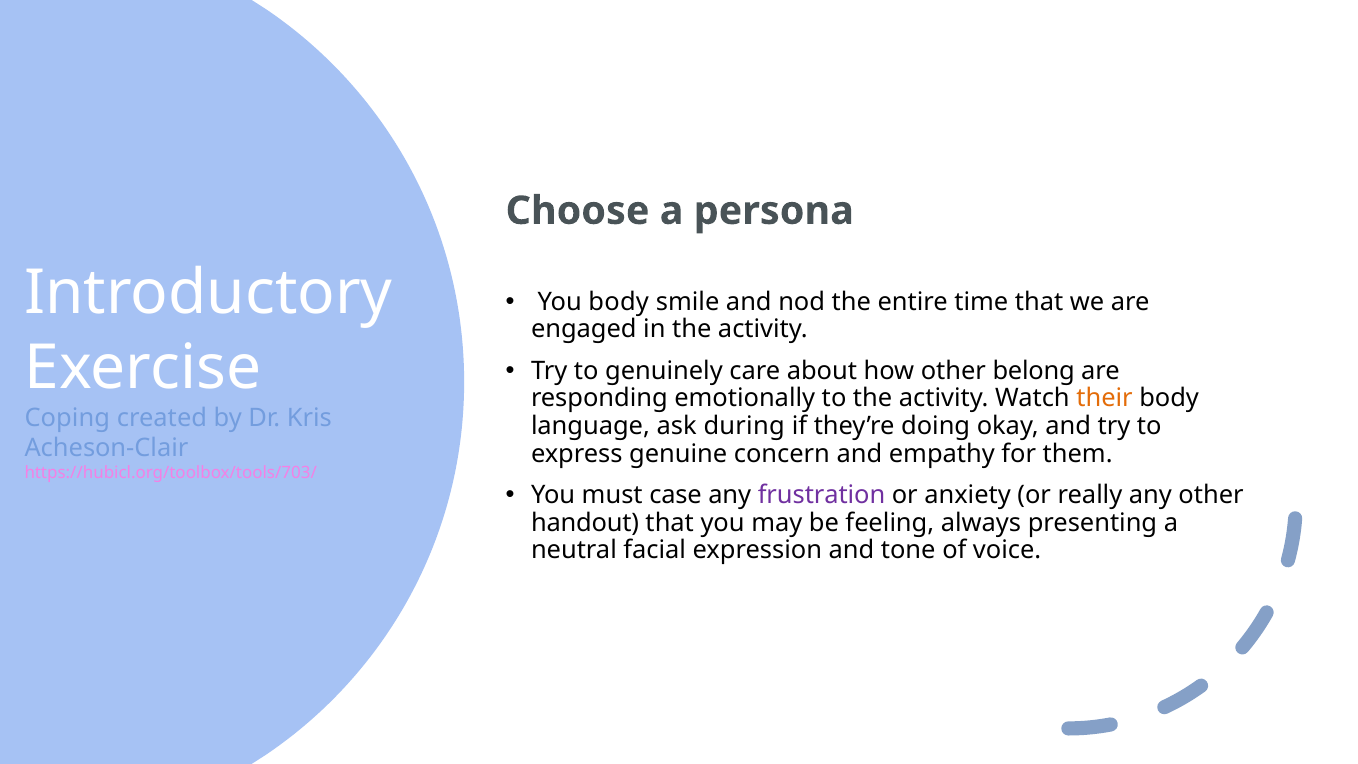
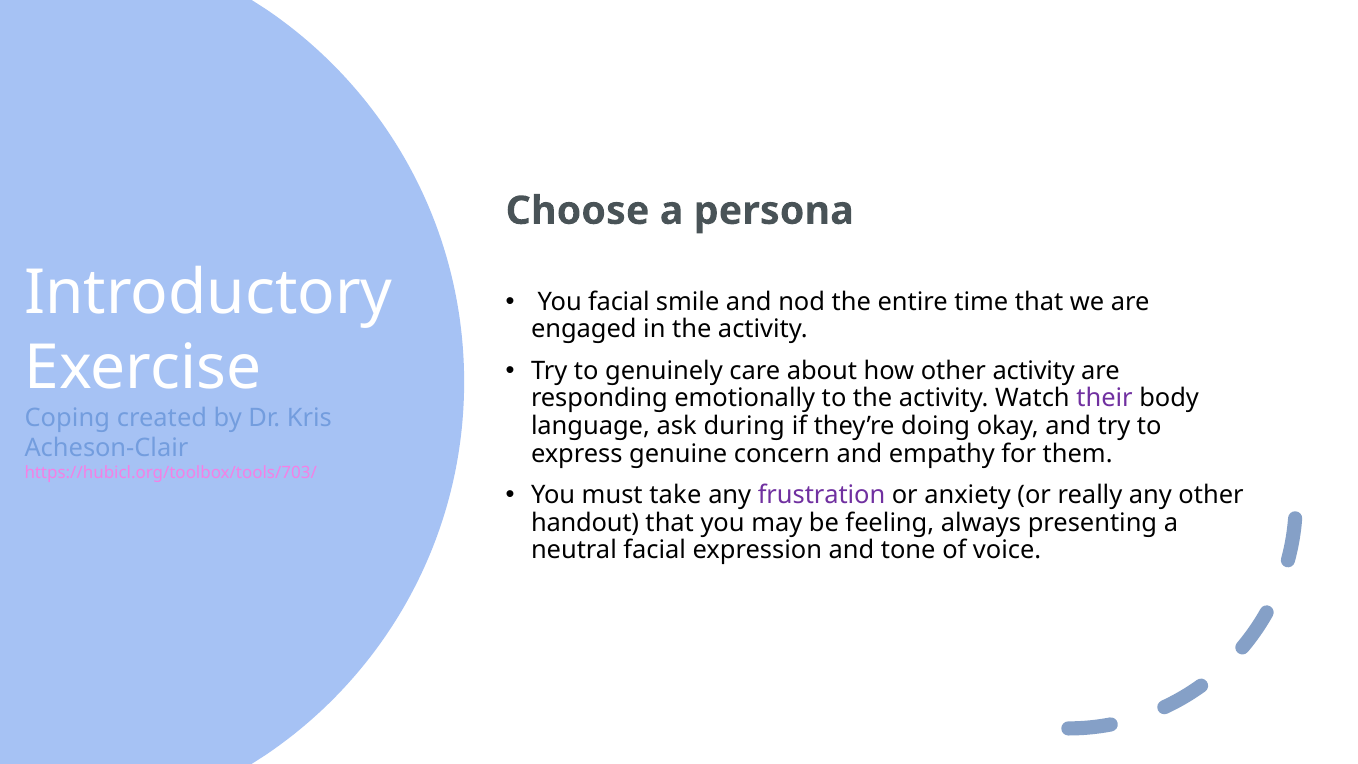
You body: body -> facial (619, 302)
other belong: belong -> activity (1034, 371)
their colour: orange -> purple (1105, 399)
case: case -> take (675, 495)
